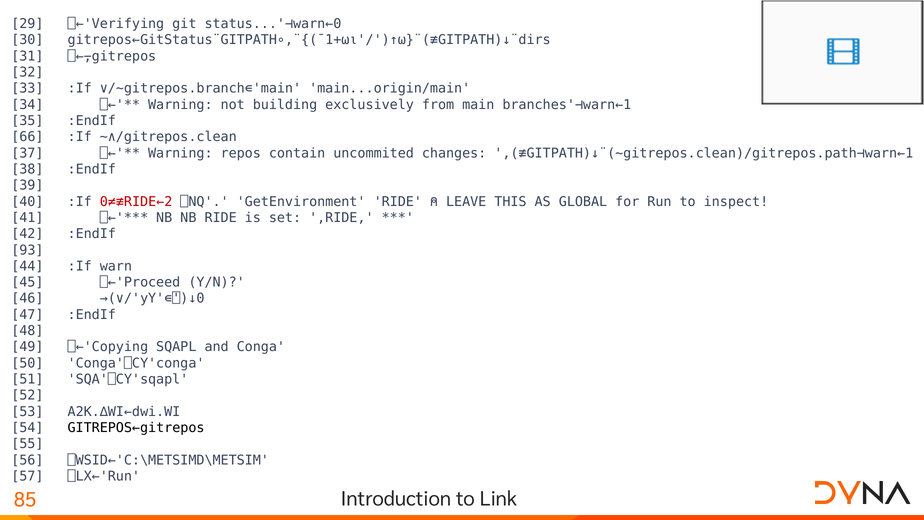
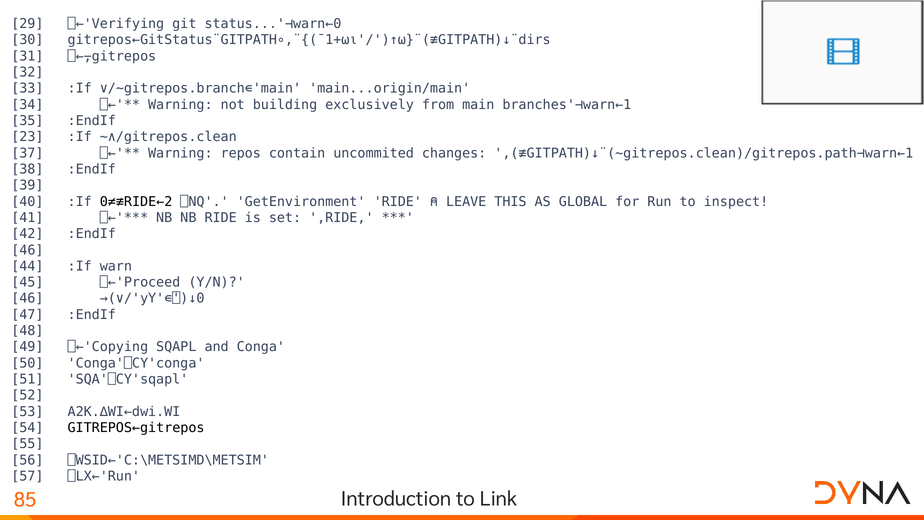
66: 66 -> 23 (27, 137)
0≠≢RIDE←2 colour: red -> black (136, 201)
93: 93 -> 46 (27, 250)
